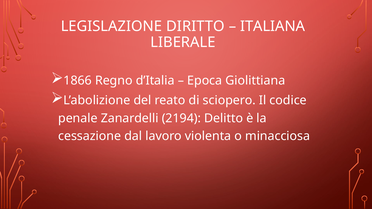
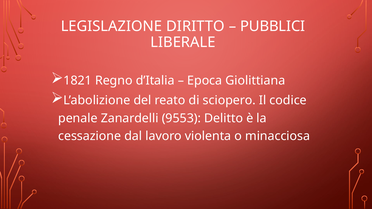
ITALIANA: ITALIANA -> PUBBLICI (273, 26)
1866: 1866 -> 1821 (78, 81)
2194: 2194 -> 9553 (181, 118)
